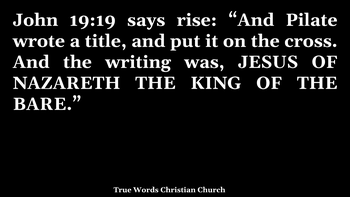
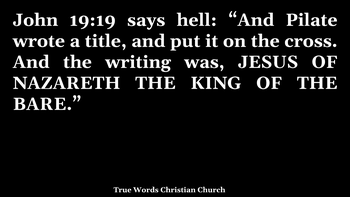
rise: rise -> hell (197, 20)
